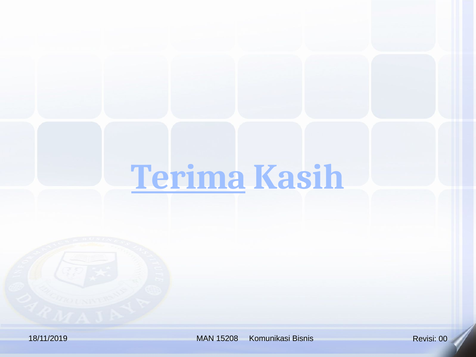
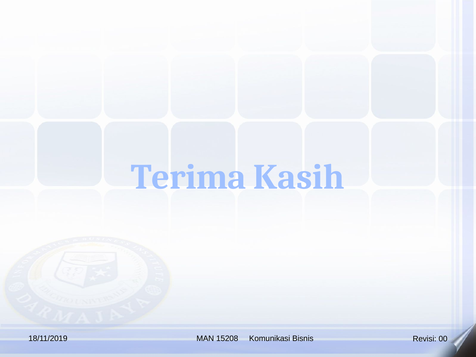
Terima underline: present -> none (189, 177)
